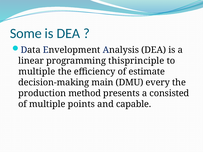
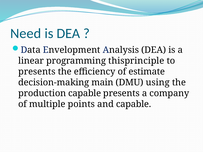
Some: Some -> Need (26, 34)
multiple: multiple -> presents (37, 72)
every: every -> using (158, 83)
production method: method -> capable (85, 93)
consisted: consisted -> company (169, 93)
